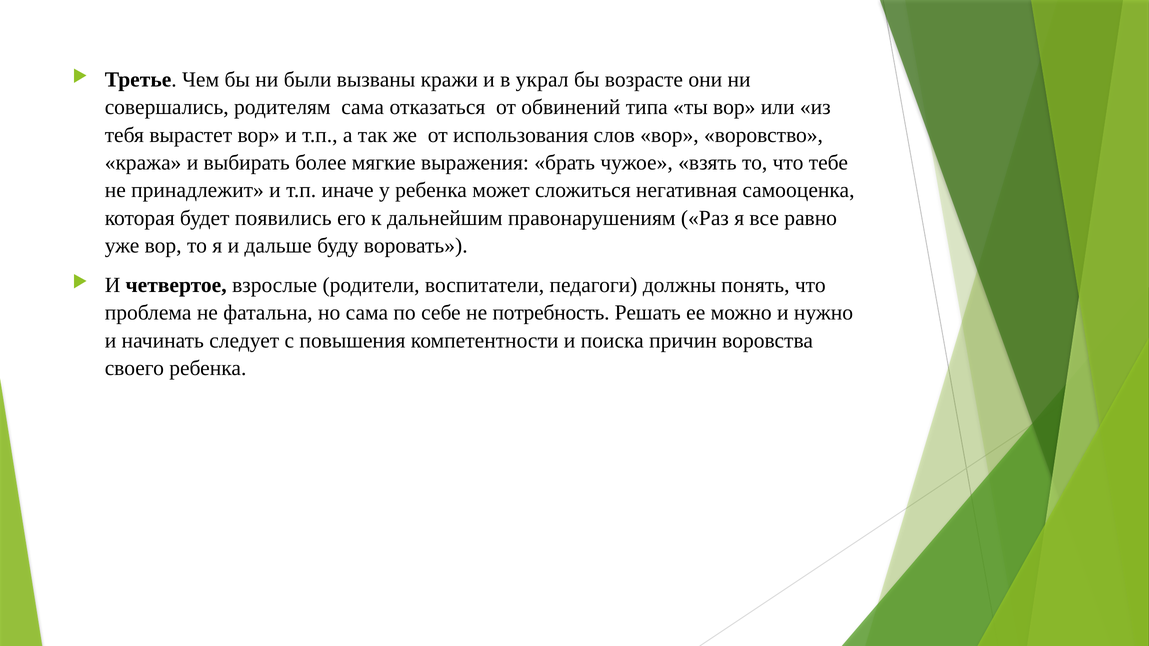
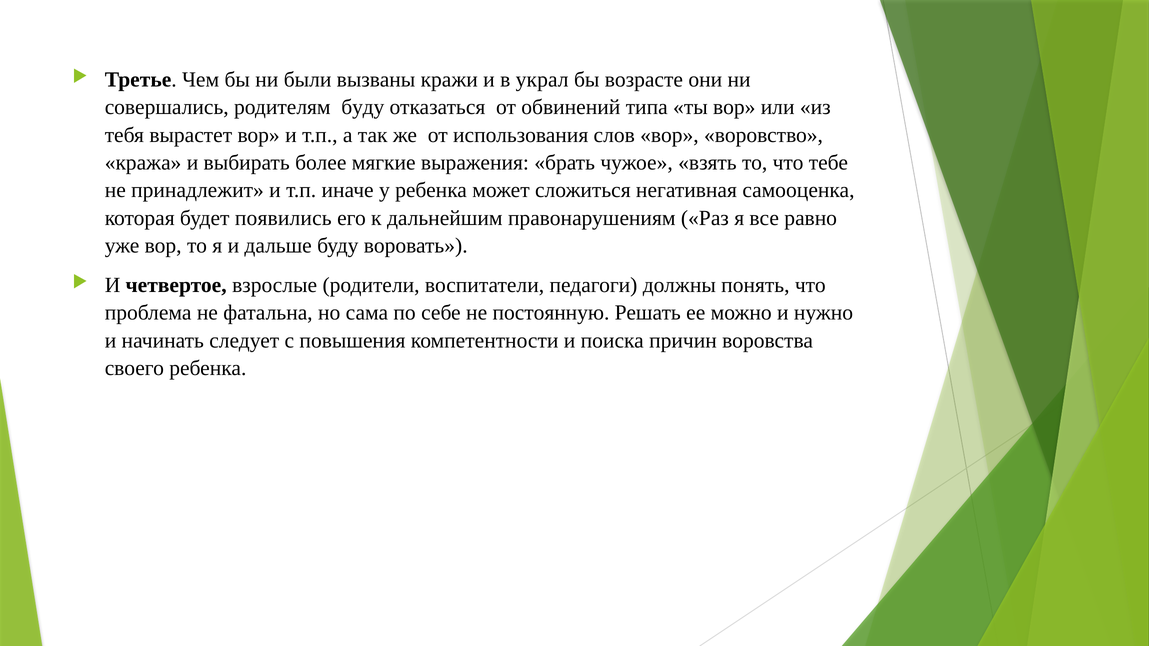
родителям сама: сама -> буду (363, 107)
потребность: потребность -> постоянную (551, 313)
